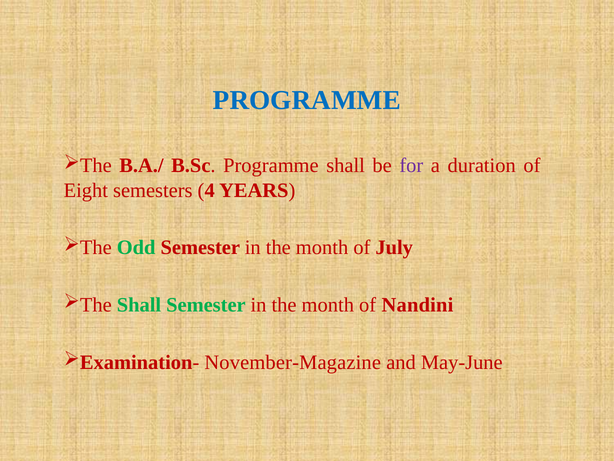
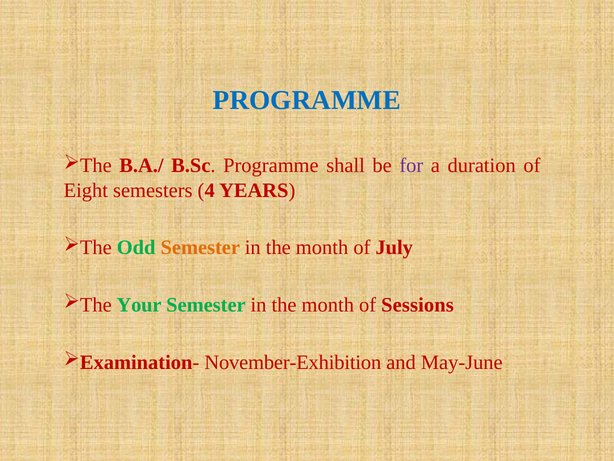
Semester colour: red -> orange (200, 247)
Shall: Shall -> Your (139, 305)
Nandini: Nandini -> Sessions (418, 305)
November-Magazine: November-Magazine -> November-Exhibition (293, 362)
